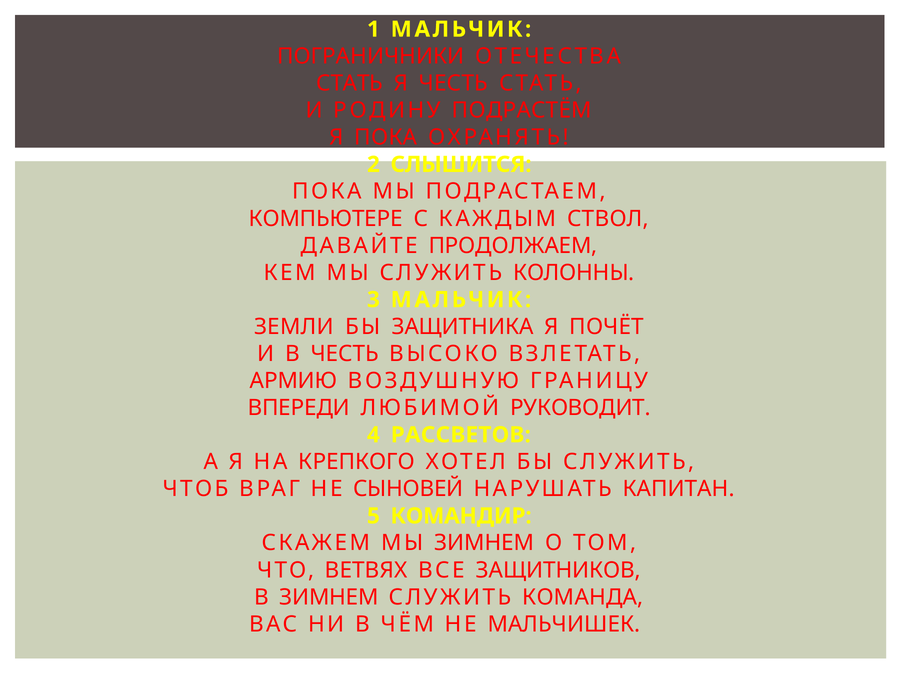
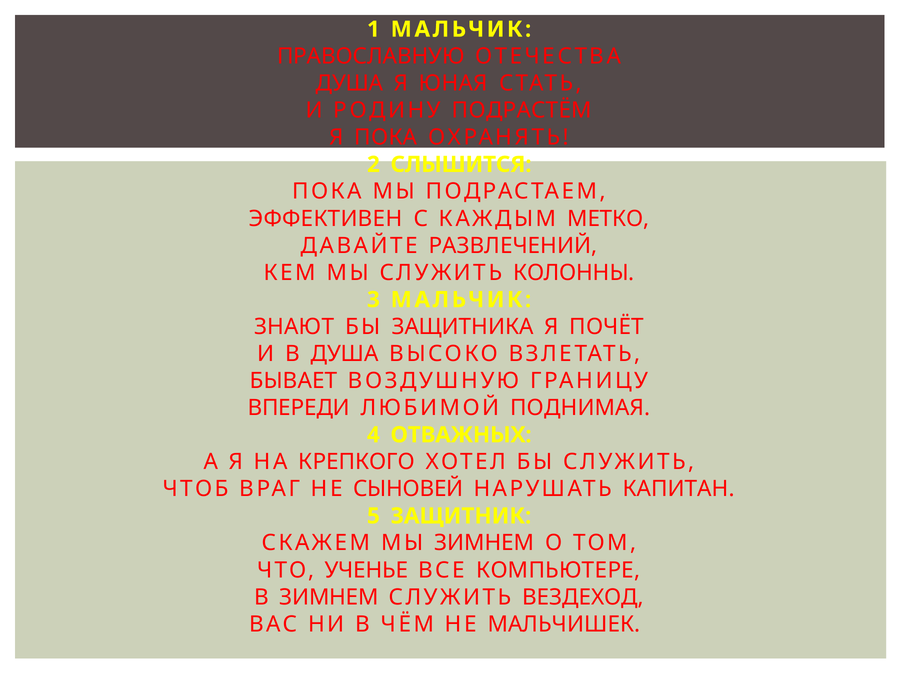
ПОГРАНИЧНИКИ: ПОГРАНИЧНИКИ -> ПРАВОСЛАВНУЮ (371, 56)
СТАТЬ: СТАТЬ -> ДУША (350, 83)
Я ЧЕСТЬ: ЧЕСТЬ -> ЮНАЯ (453, 83)
КОМПЬЮТЕРЕ: КОМПЬЮТЕРЕ -> ЭФФЕКТИВЕН (326, 219)
СТВОЛ: СТВОЛ -> МЕТКО (608, 219)
ПРОДОЛЖАЕМ: ПРОДОЛЖАЕМ -> РАЗВЛЕЧЕНИЙ (513, 246)
ЗЕМЛИ: ЗЕМЛИ -> ЗНАЮТ (294, 327)
В ЧЕСТЬ: ЧЕСТЬ -> ДУША (345, 354)
АРМИЮ: АРМИЮ -> БЫВАЕТ (293, 381)
РУКОВОДИТ: РУКОВОДИТ -> ПОДНИМАЯ (580, 408)
РАССВЕТОВ: РАССВЕТОВ -> ОТВАЖНЫХ (461, 435)
КОМАНДИР: КОМАНДИР -> ЗАЩИТНИК (461, 516)
ВЕТВЯХ: ВЕТВЯХ -> УЧЕНЬЕ (366, 571)
ЗАЩИТНИКОВ: ЗАЩИТНИКОВ -> КОМПЬЮТЕРЕ (558, 571)
КОМАНДА: КОМАНДА -> ВЕЗДЕХОД (583, 598)
